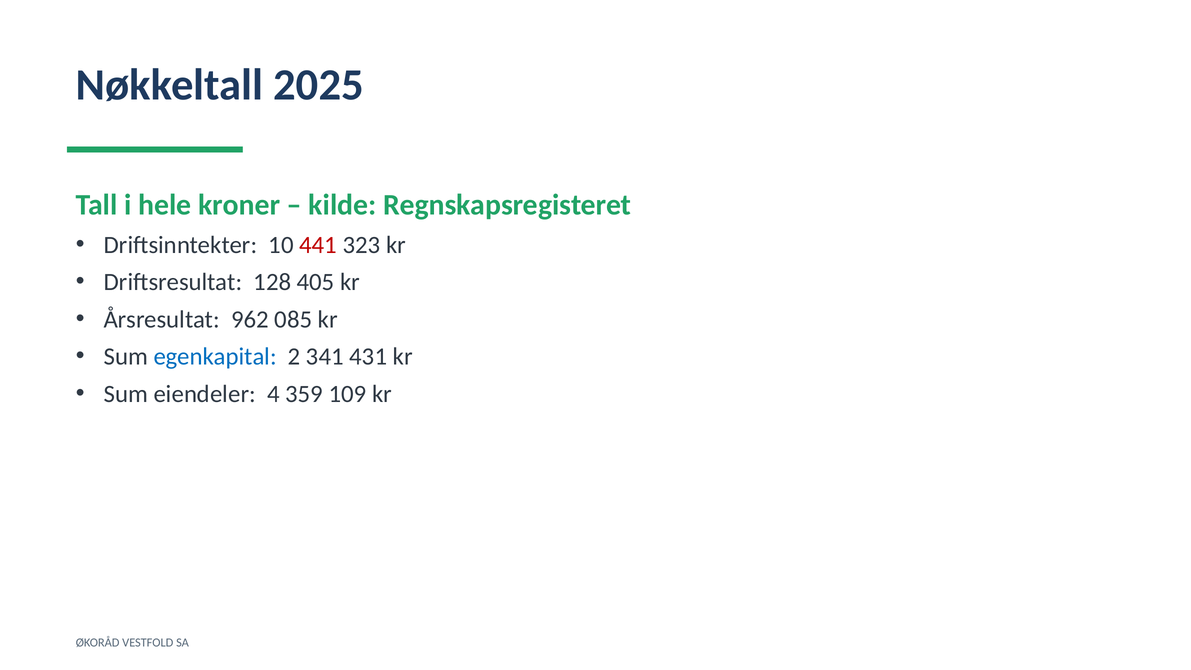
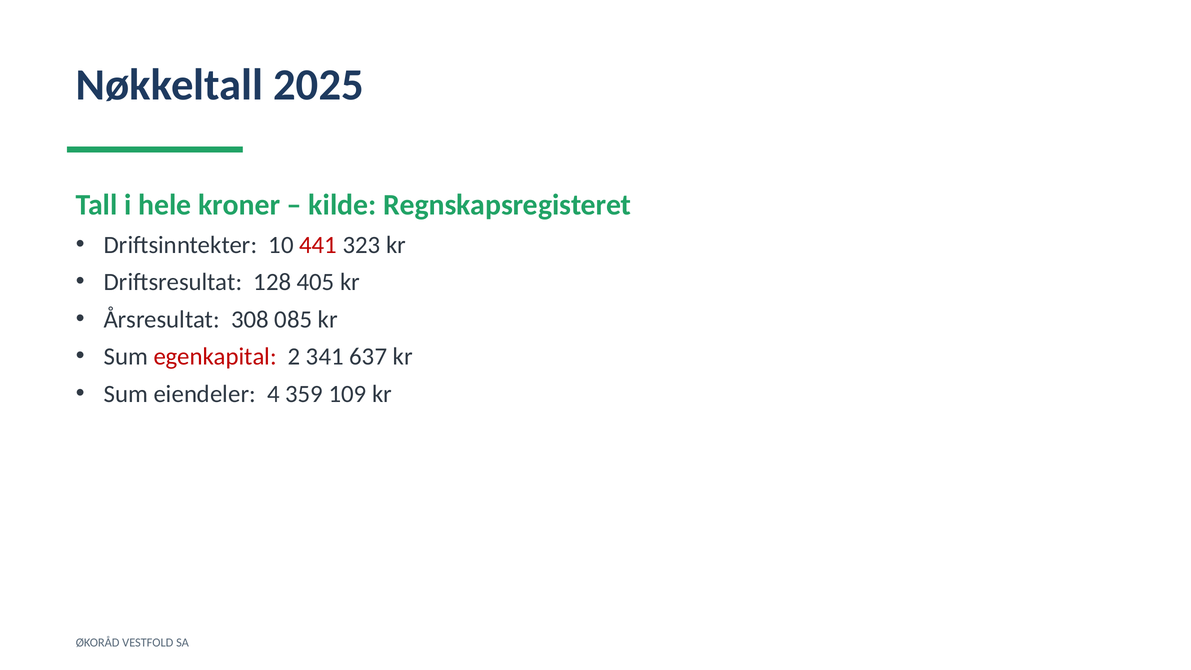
962: 962 -> 308 (250, 319)
egenkapital colour: blue -> red (215, 357)
431: 431 -> 637 (368, 357)
